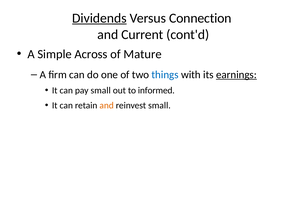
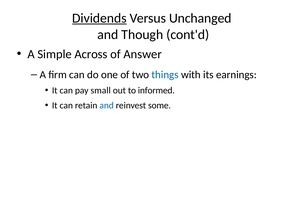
Connection: Connection -> Unchanged (200, 18)
Current: Current -> Though (142, 35)
Mature: Mature -> Answer (143, 54)
earnings underline: present -> none (236, 75)
and colour: orange -> blue (107, 105)
reinvest small: small -> some (159, 105)
